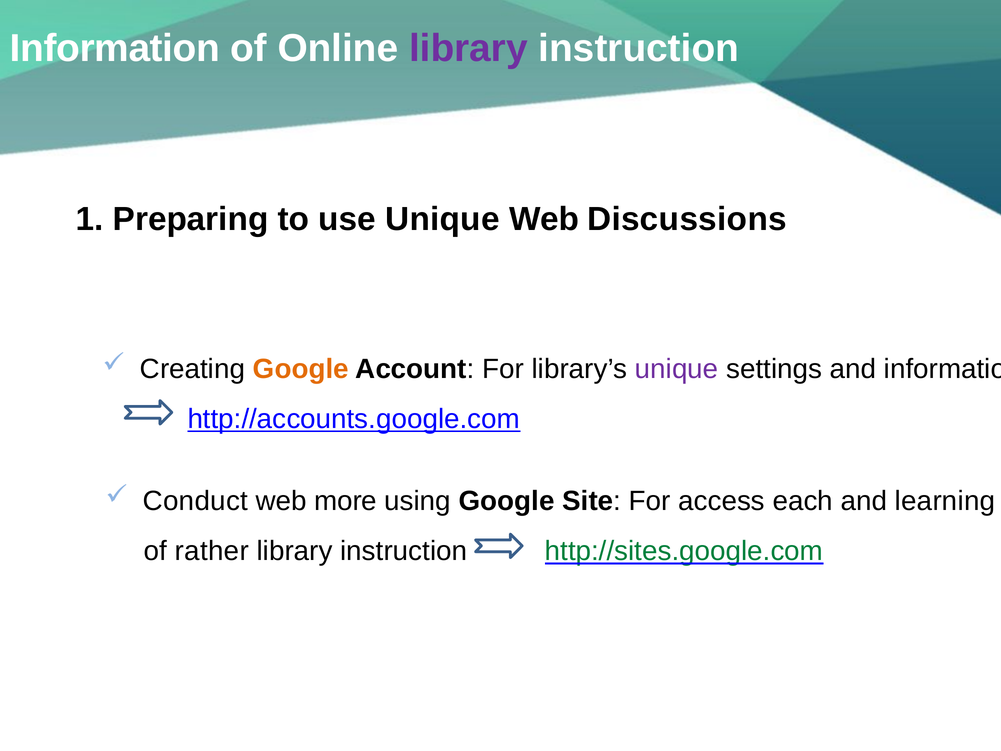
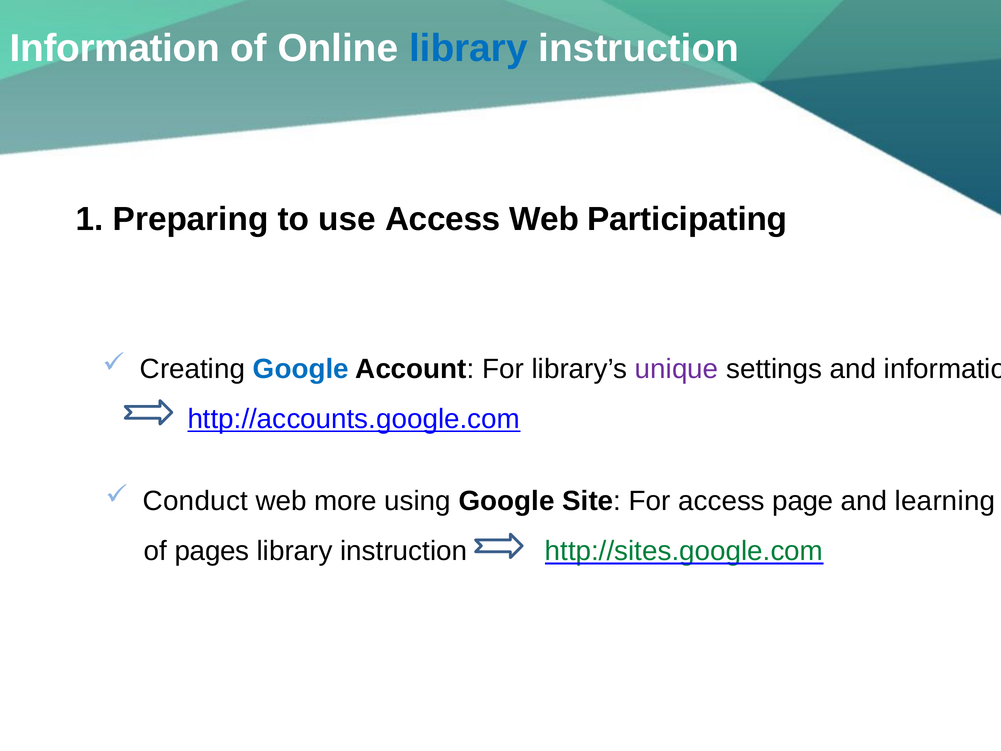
library colour: purple -> blue (468, 49)
use Unique: Unique -> Access (443, 219)
Discussions: Discussions -> Participating (687, 219)
Google colour: orange -> blue (301, 369)
each: each -> page (803, 501)
rather: rather -> pages (212, 551)
